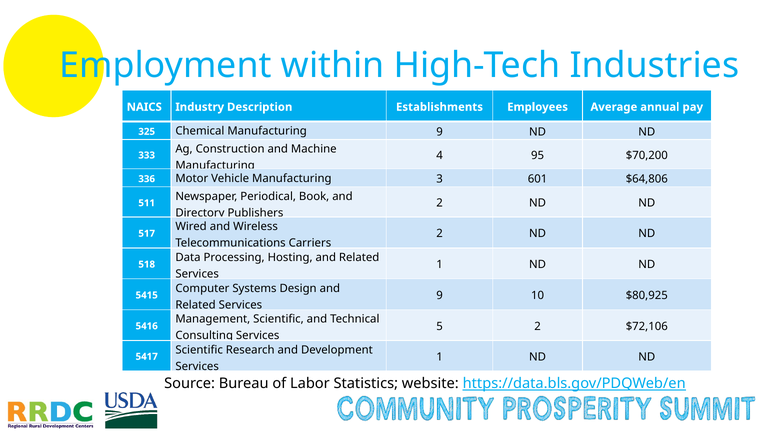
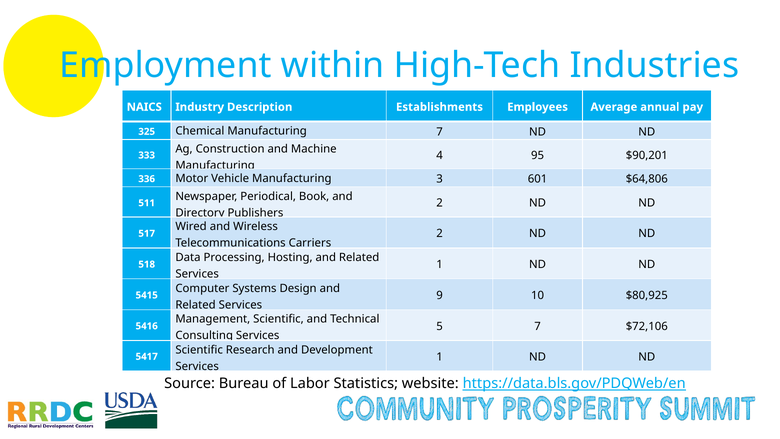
Manufacturing 9: 9 -> 7 (440, 132)
$70,200: $70,200 -> $90,201 (647, 155)
5 2: 2 -> 7 (538, 326)
